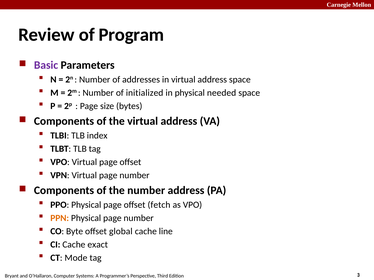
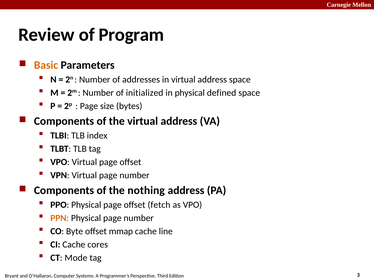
Basic colour: purple -> orange (46, 65)
needed: needed -> defined (222, 93)
the number: number -> nothing (146, 191)
global: global -> mmap (121, 232)
exact: exact -> cores (98, 245)
